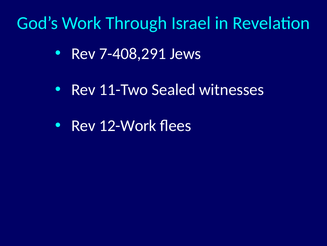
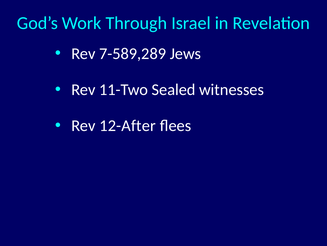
7-408,291: 7-408,291 -> 7-589,289 (133, 53)
12-Work: 12-Work -> 12-After (128, 125)
